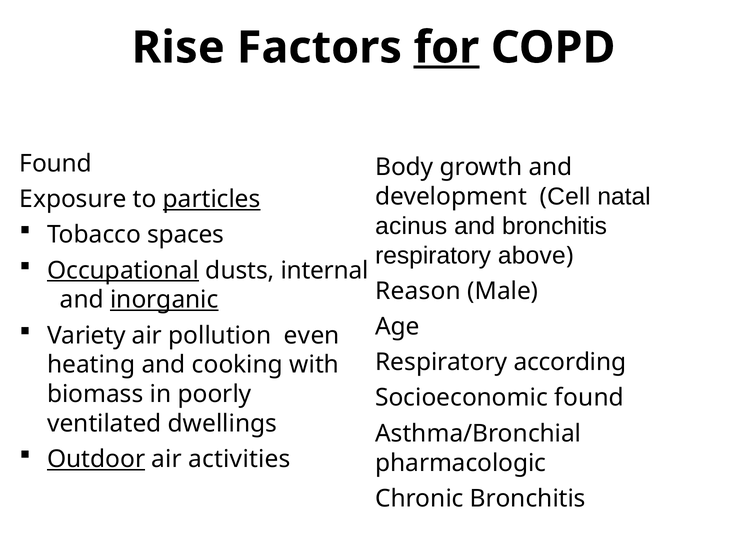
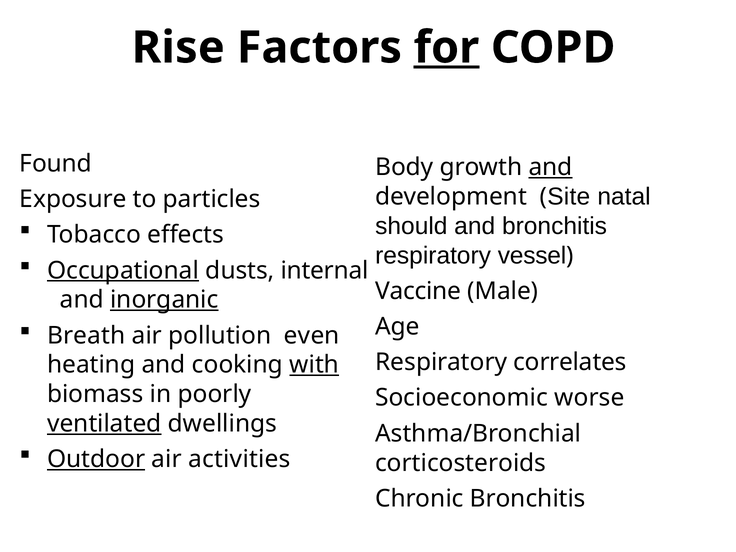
and underline: none -> present (551, 167)
Cell: Cell -> Site (569, 197)
particles underline: present -> none (212, 199)
acinus: acinus -> should (411, 226)
spaces: spaces -> effects (186, 235)
above: above -> vessel (532, 256)
Reason: Reason -> Vaccine (418, 291)
Variety: Variety -> Breath (86, 335)
according: according -> correlates (570, 362)
with underline: none -> present (314, 365)
Socioeconomic found: found -> worse (589, 398)
ventilated underline: none -> present (104, 424)
pharmacologic: pharmacologic -> corticosteroids (461, 463)
